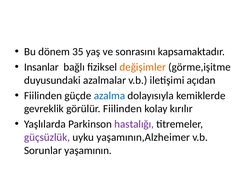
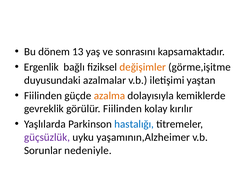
35: 35 -> 13 (78, 52)
Insanlar: Insanlar -> Ergenlik (41, 67)
açıdan: açıdan -> yaştan (201, 80)
azalma colour: blue -> orange (109, 96)
hastalığı colour: purple -> blue (134, 124)
yaşamının: yaşamının -> nedeniyle (88, 151)
